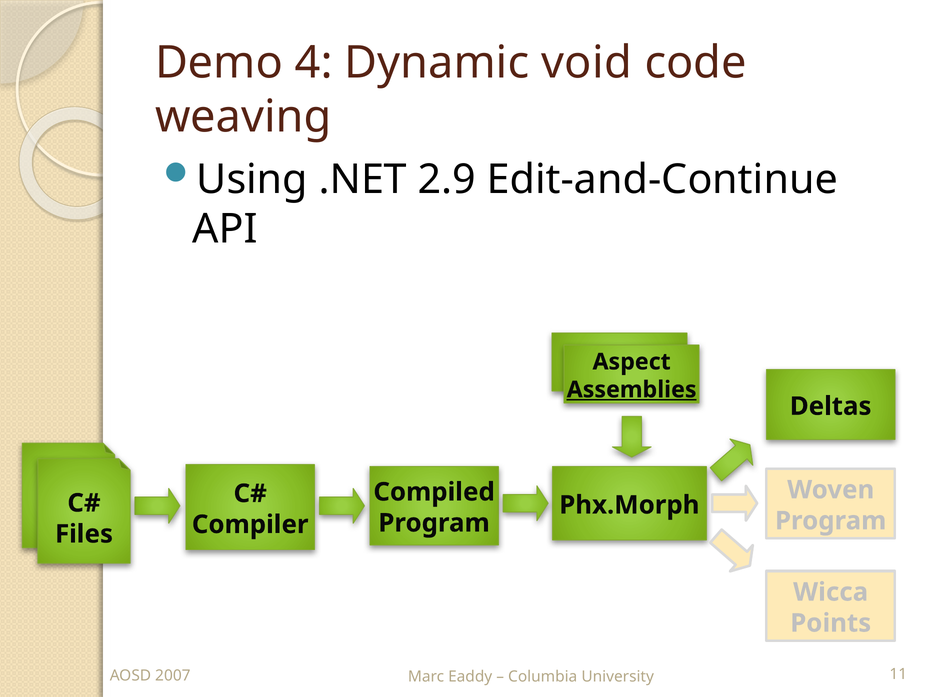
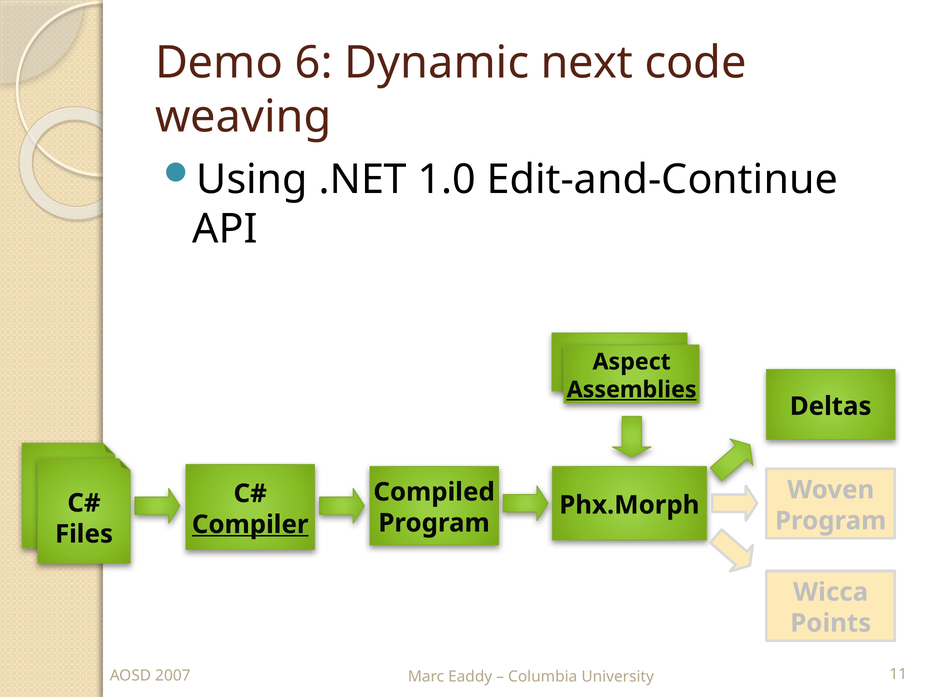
4: 4 -> 6 (314, 63)
void: void -> next (587, 63)
2.9: 2.9 -> 1.0 (447, 179)
Compiler underline: none -> present (250, 524)
